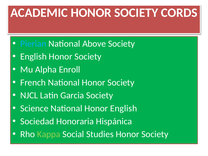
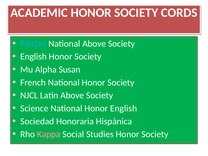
Enroll: Enroll -> Susan (70, 70)
Latin Garcia: Garcia -> Above (72, 95)
Kappa colour: light green -> pink (49, 134)
